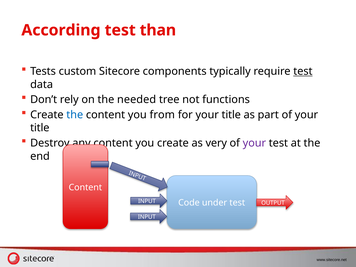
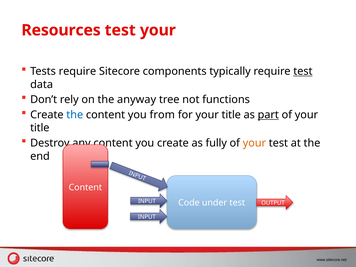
According: According -> Resources (61, 30)
test than: than -> your (158, 30)
Tests custom: custom -> require (77, 71)
needed: needed -> anyway (137, 100)
part underline: none -> present (268, 115)
very: very -> fully (216, 143)
your colour: purple -> orange (254, 143)
